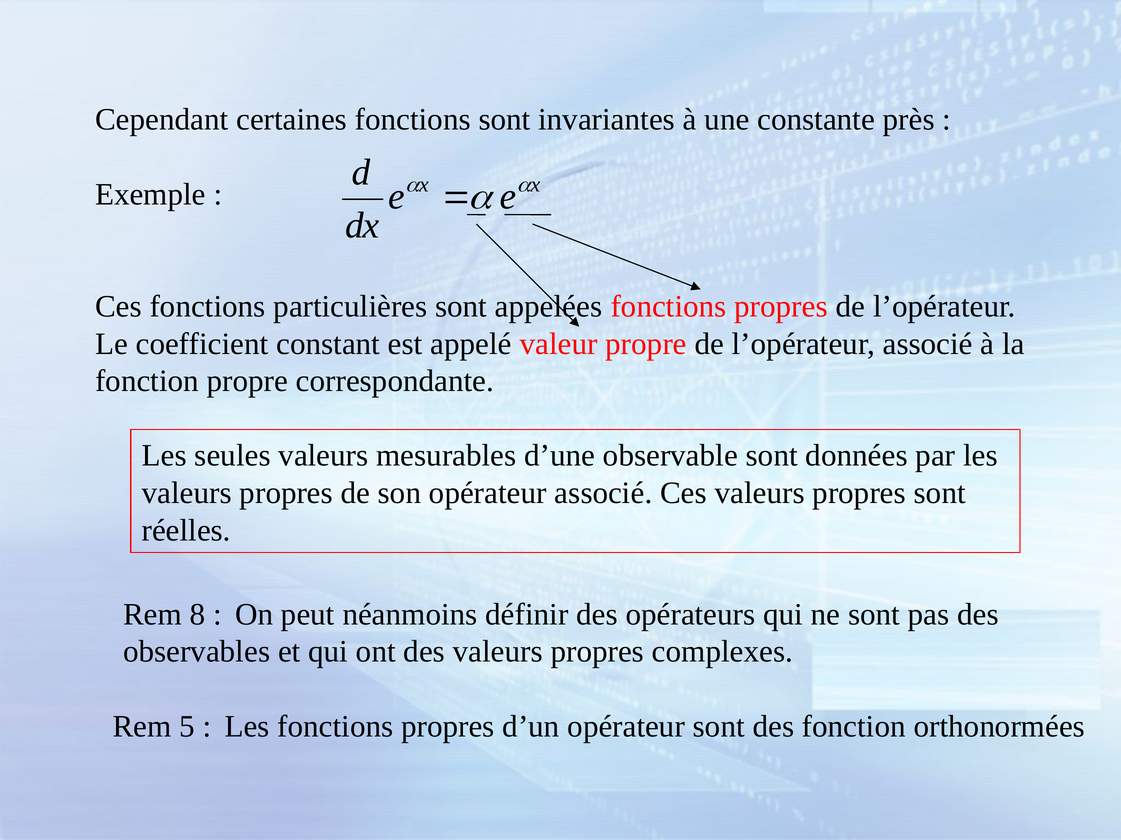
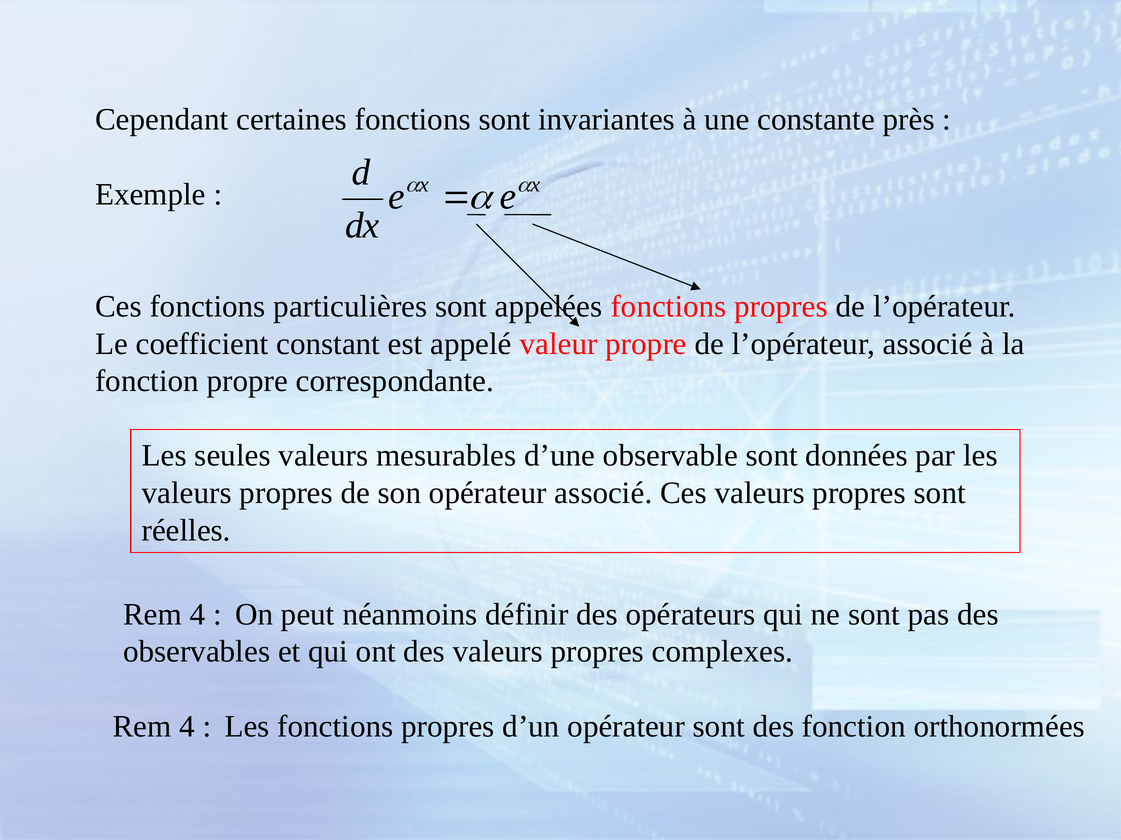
8: 8 -> 4 (198, 615)
5: 5 -> 4 (187, 727)
